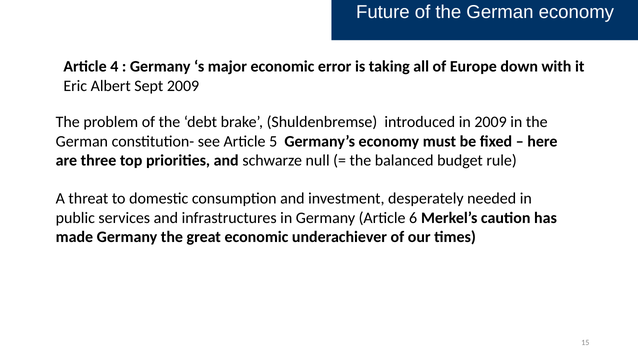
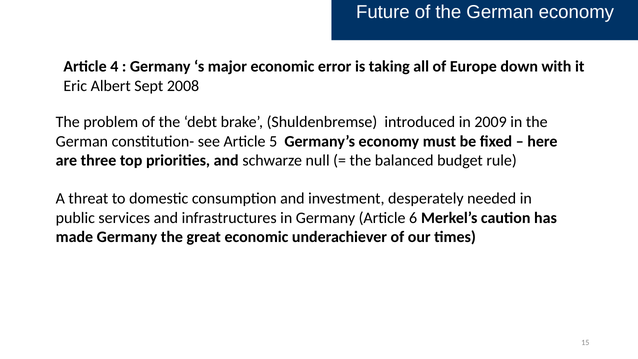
Sept 2009: 2009 -> 2008 (183, 86)
